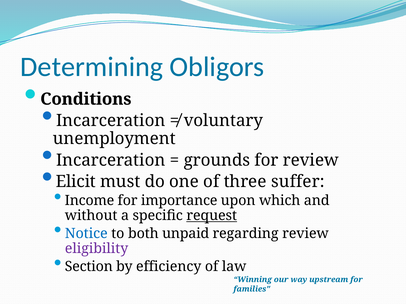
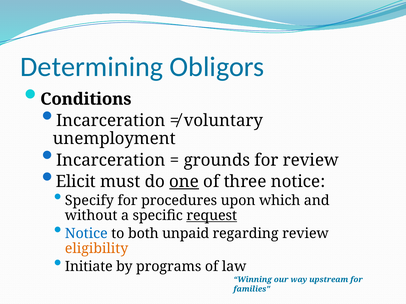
one underline: none -> present (184, 182)
three suffer: suffer -> notice (298, 182)
Income: Income -> Specify (89, 201)
importance: importance -> procedures (179, 201)
eligibility colour: purple -> orange (97, 249)
Section: Section -> Initiate (89, 267)
efficiency: efficiency -> programs (169, 267)
